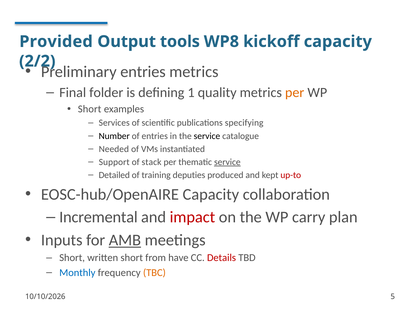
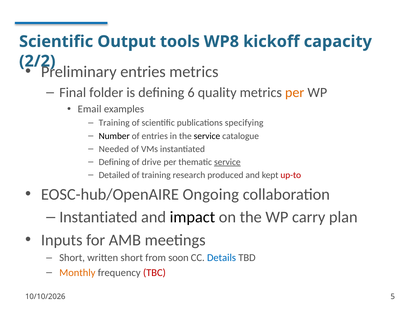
Provided: Provided -> Scientific (56, 42)
1: 1 -> 6 (191, 93)
Short: Short -> Email (90, 109)
Services: Services -> Training (114, 123)
Support: Support -> Defining (114, 162)
stack: stack -> drive (152, 162)
deputies: deputies -> research (189, 175)
EOSC-hub/OpenAIRE Capacity: Capacity -> Ongoing (211, 194)
Incremental: Incremental -> Instantiated (98, 217)
impact colour: red -> black (192, 217)
AMB underline: present -> none (125, 240)
have: have -> soon (178, 258)
Details colour: red -> blue (222, 258)
Monthly colour: blue -> orange (77, 273)
TBC colour: orange -> red (154, 273)
